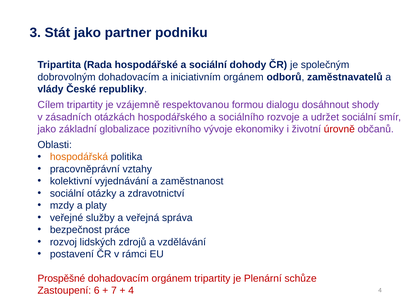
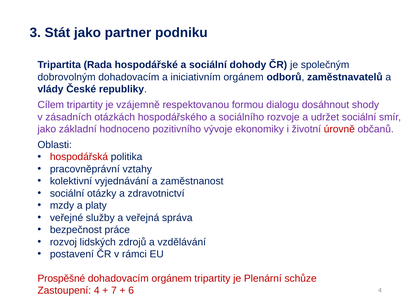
globalizace: globalizace -> hodnoceno (125, 129)
hospodářská colour: orange -> red (79, 157)
Zastoupení 6: 6 -> 4 (97, 291)
4: 4 -> 6 (131, 291)
